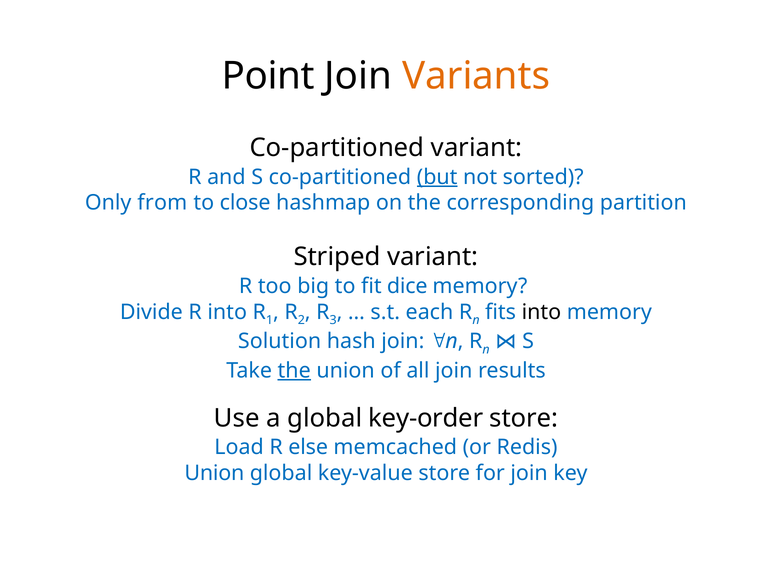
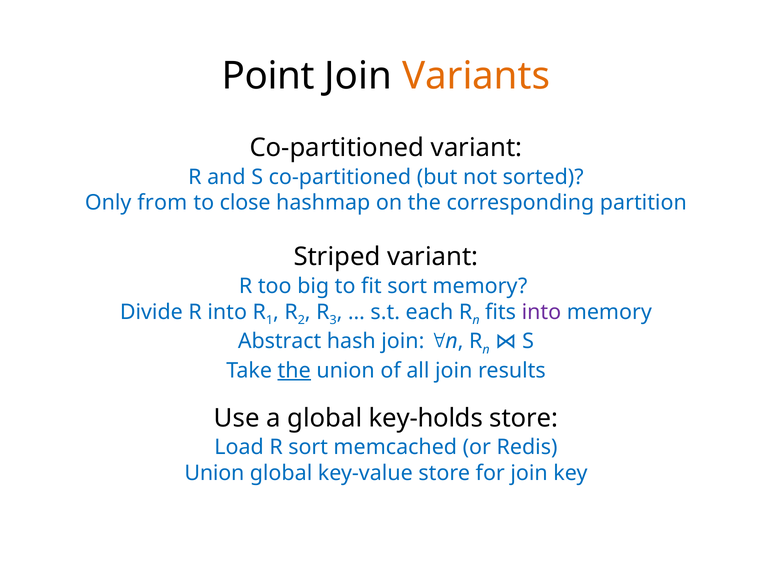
but underline: present -> none (437, 177)
fit dice: dice -> sort (407, 286)
into colour: black -> purple (541, 312)
Solution: Solution -> Abstract (280, 341)
key-order: key-order -> key-holds (426, 418)
R else: else -> sort (308, 447)
